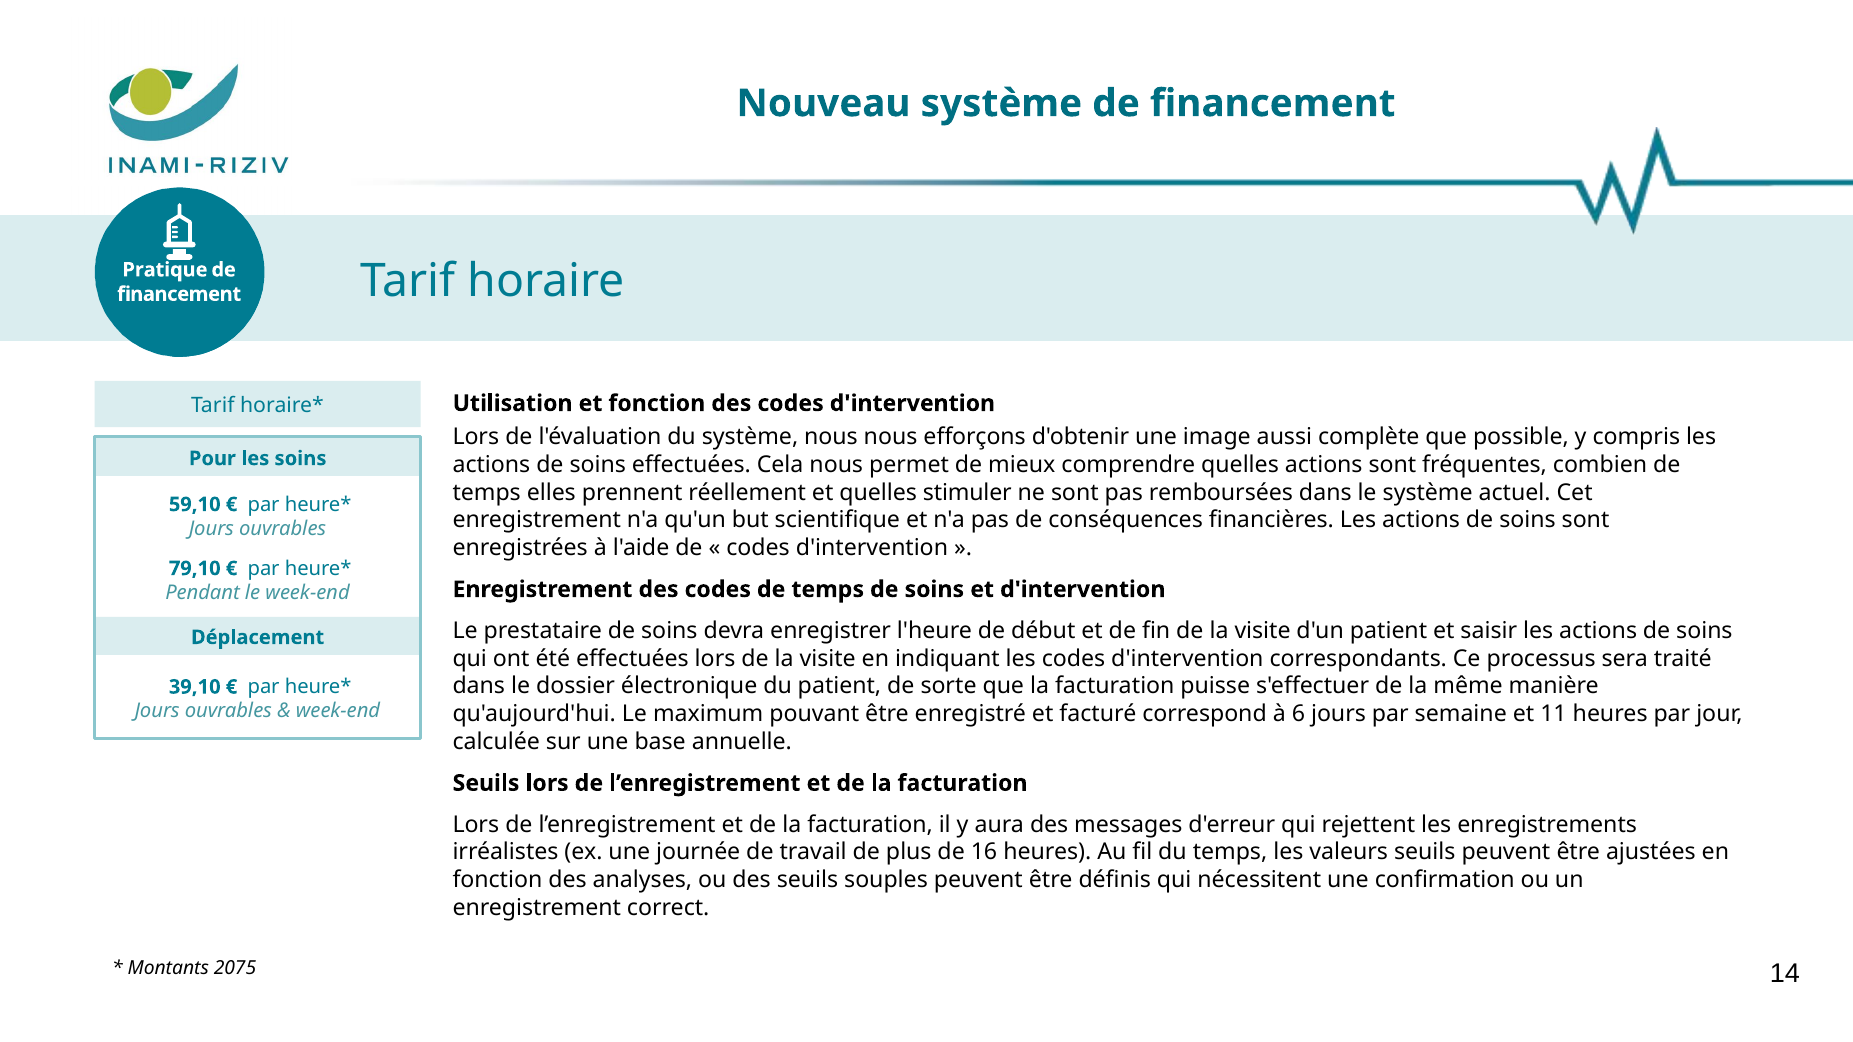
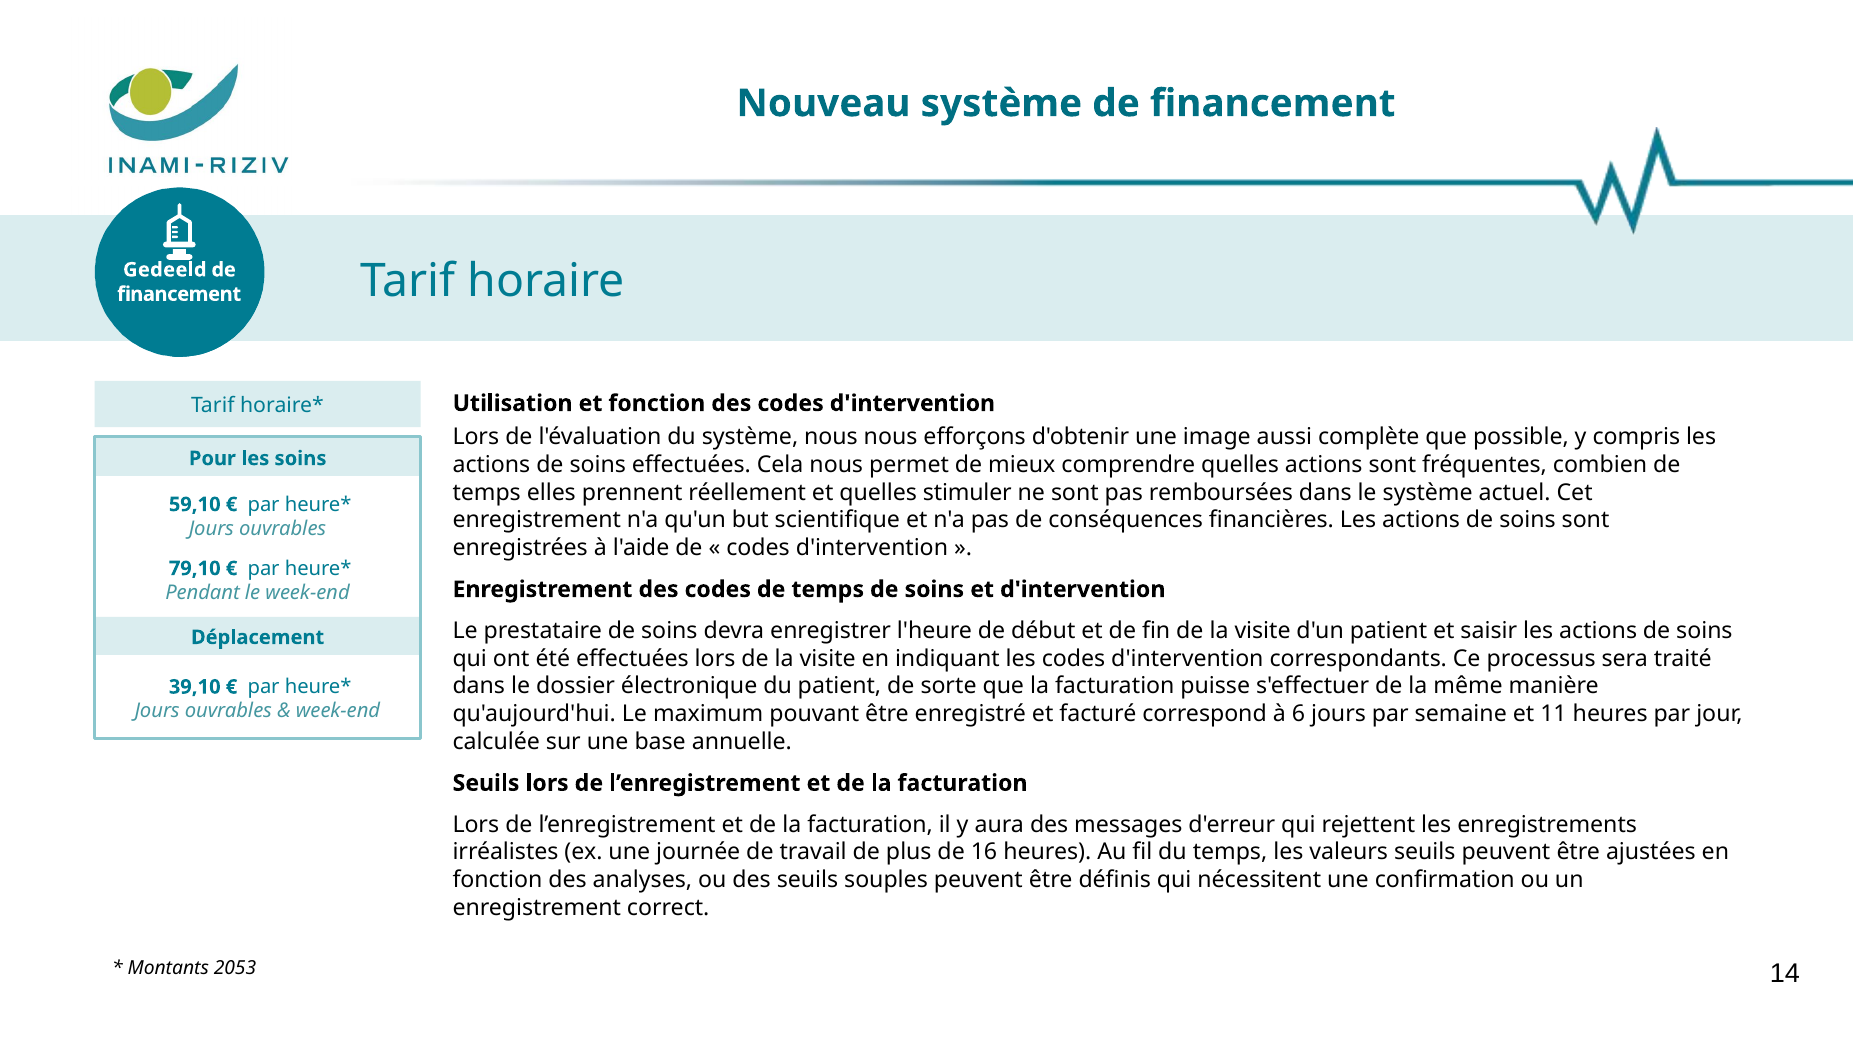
Pratique: Pratique -> Gedeeld (165, 270)
2075: 2075 -> 2053 (235, 969)
